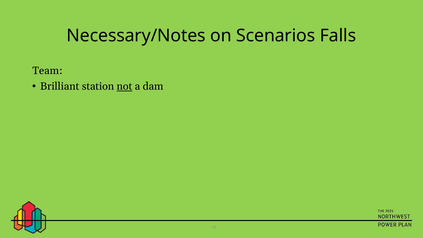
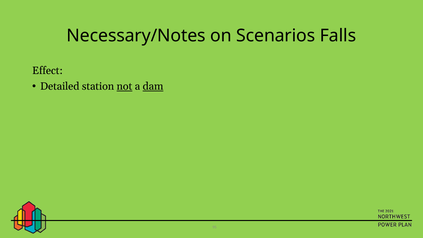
Team: Team -> Effect (47, 71)
Brilliant: Brilliant -> Detailed (60, 86)
dam underline: none -> present (153, 86)
